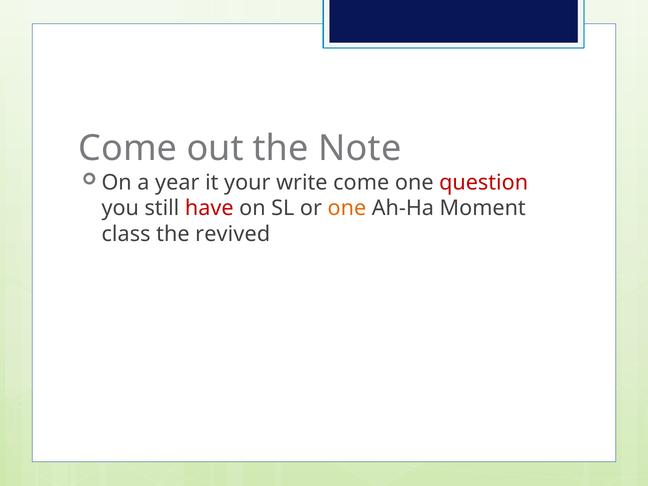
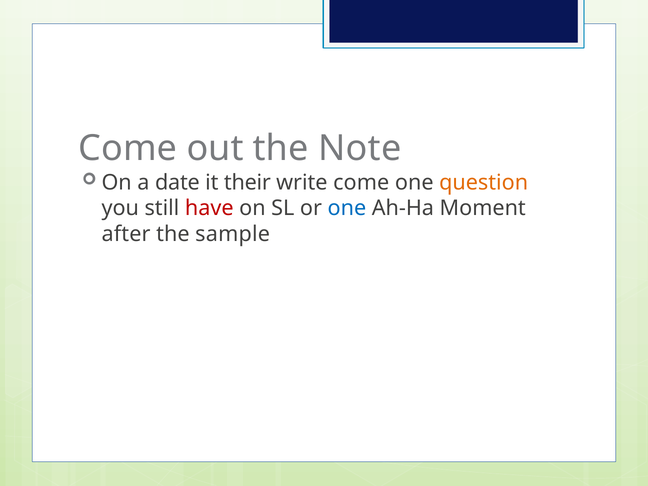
year: year -> date (177, 182)
your: your -> their (247, 182)
question colour: red -> orange (484, 182)
one colour: orange -> blue (347, 208)
class: class -> after (126, 234)
revived: revived -> sample (233, 234)
